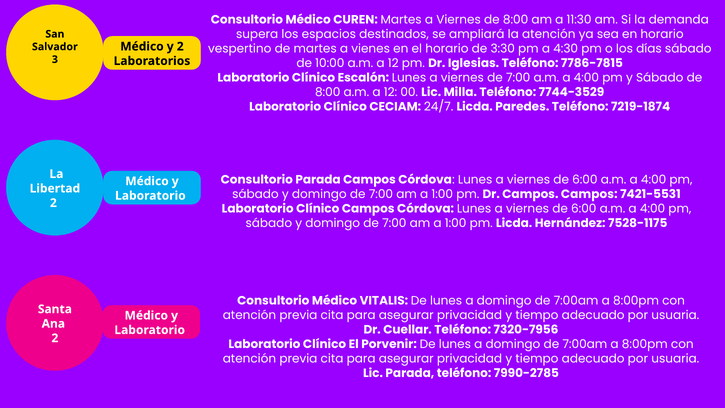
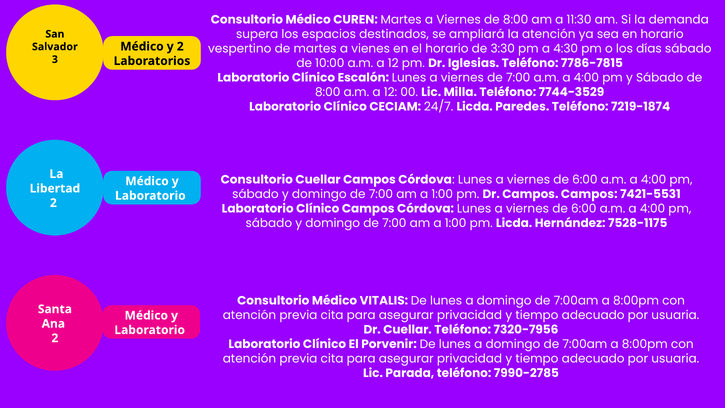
Consultorio Parada: Parada -> Cuellar (318, 180)
